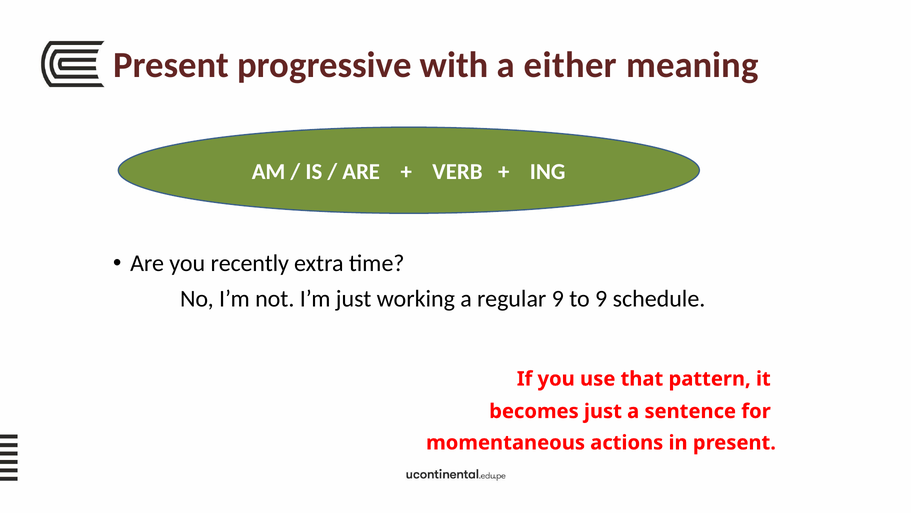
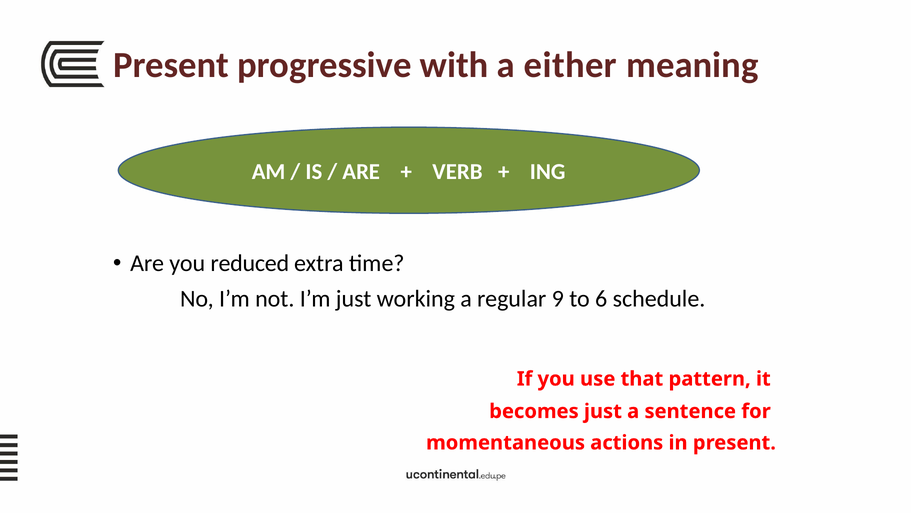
recently: recently -> reduced (250, 263)
to 9: 9 -> 6 (601, 298)
